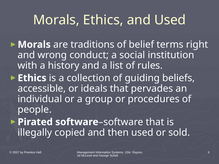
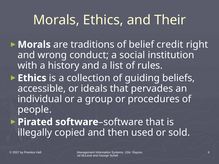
and Used: Used -> Their (170, 20)
terms: terms -> credit (170, 45)
